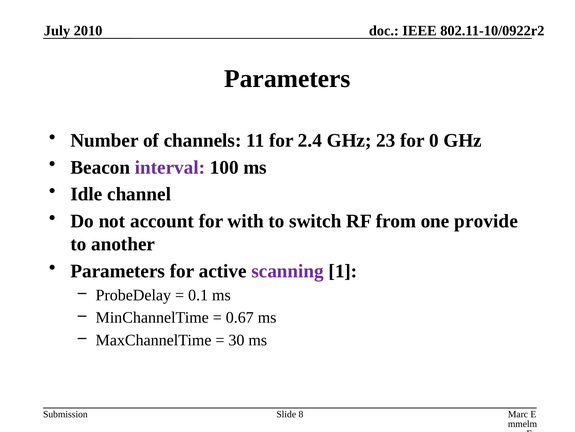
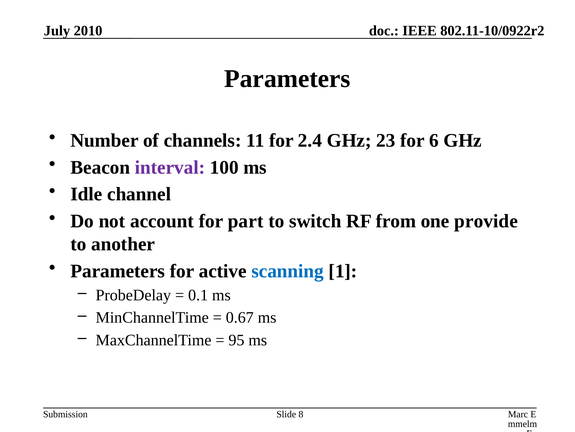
0: 0 -> 6 (434, 140)
with: with -> part (246, 221)
scanning colour: purple -> blue (288, 271)
30: 30 -> 95 (236, 339)
